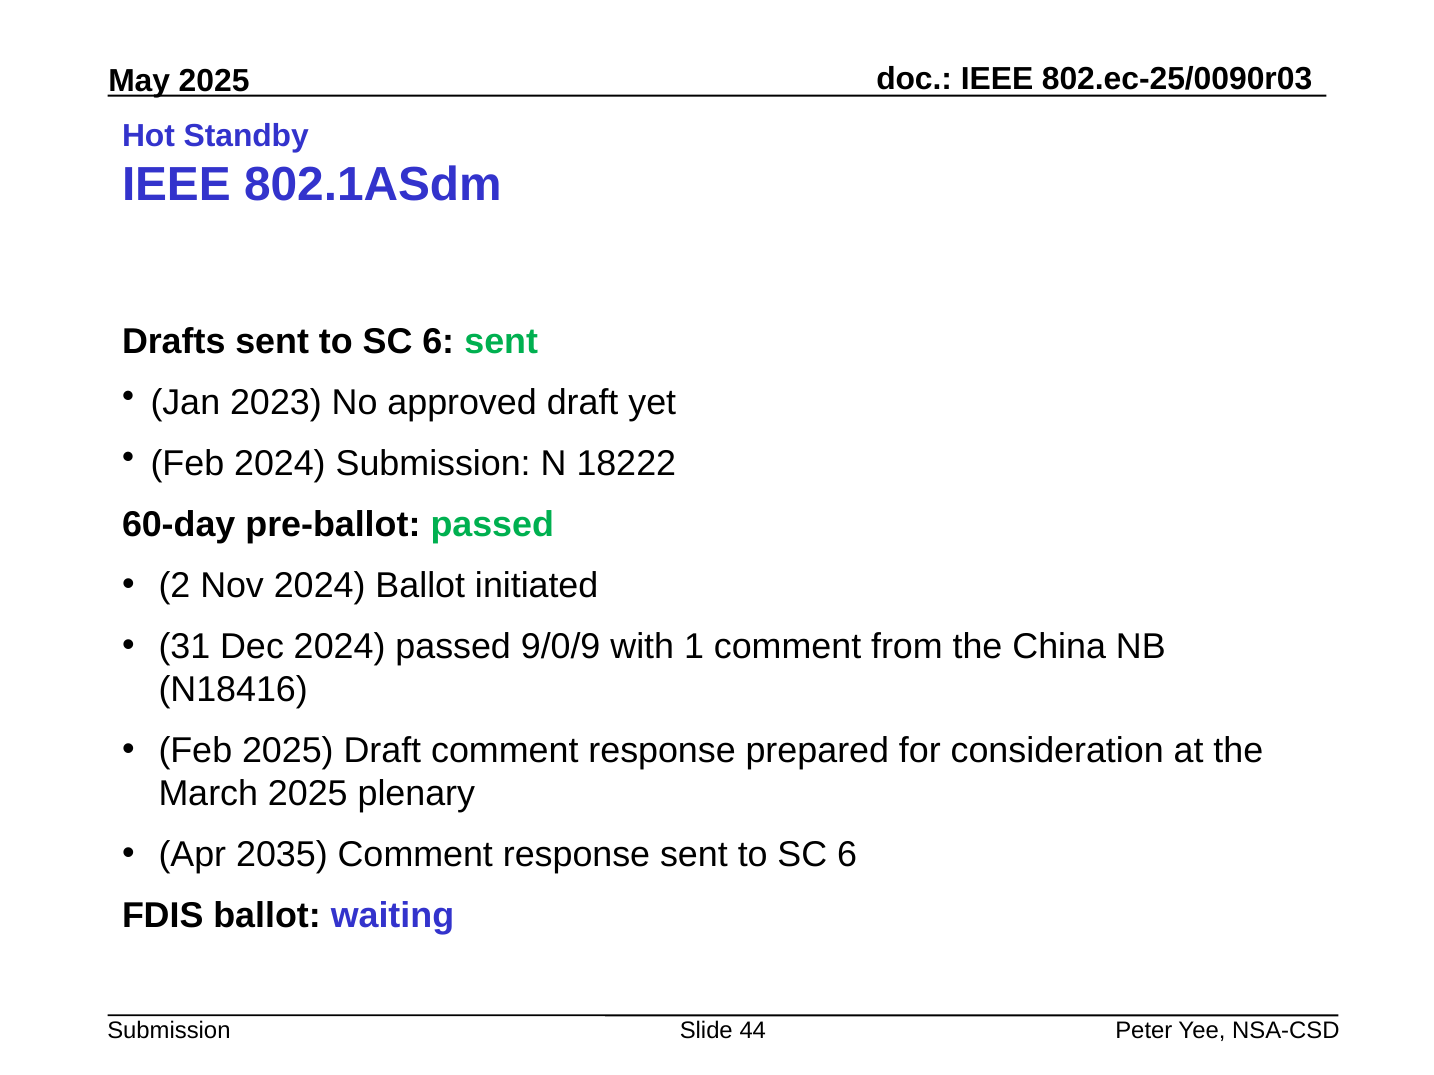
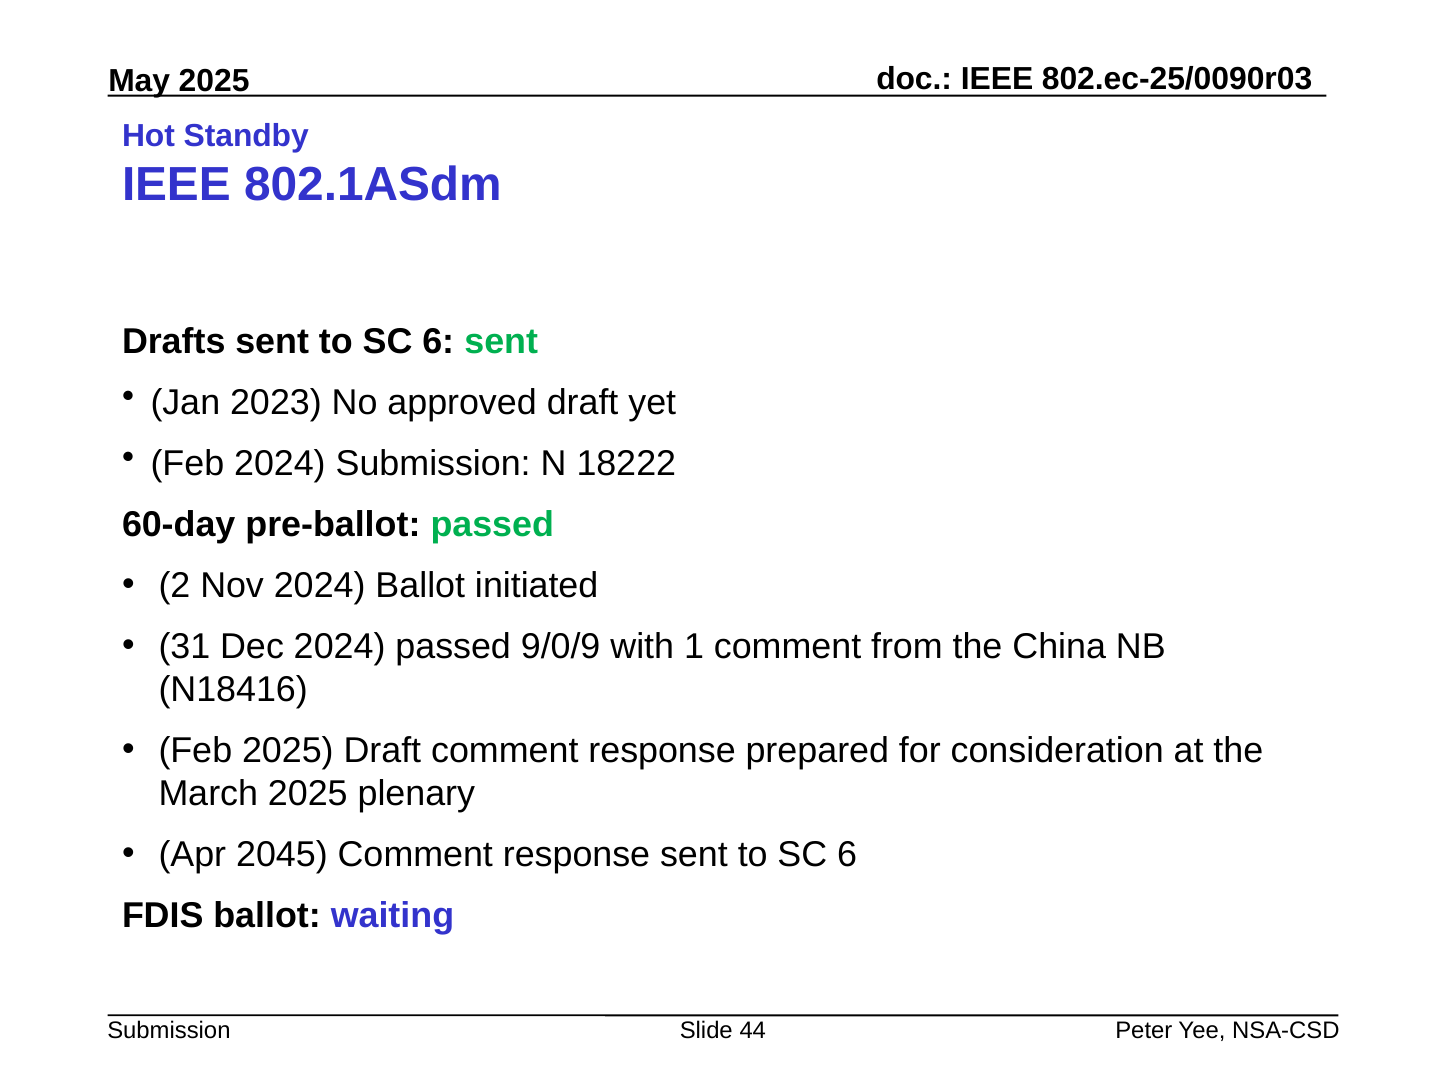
2035: 2035 -> 2045 (282, 855)
